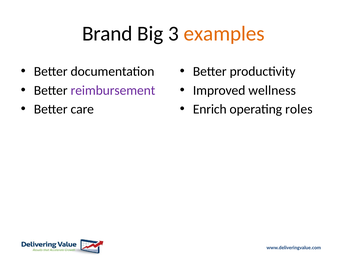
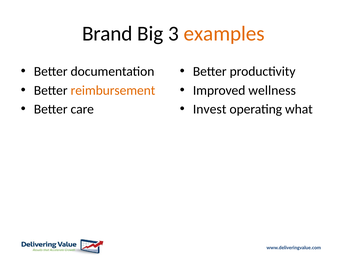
reimbursement colour: purple -> orange (113, 90)
Enrich: Enrich -> Invest (210, 109)
roles: roles -> what (299, 109)
